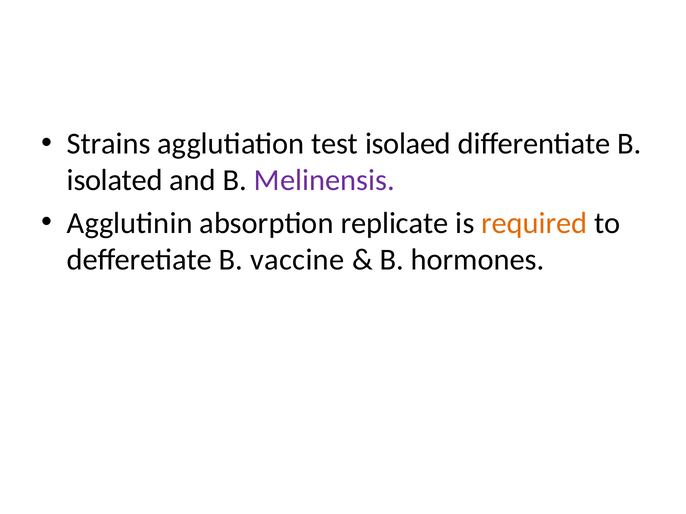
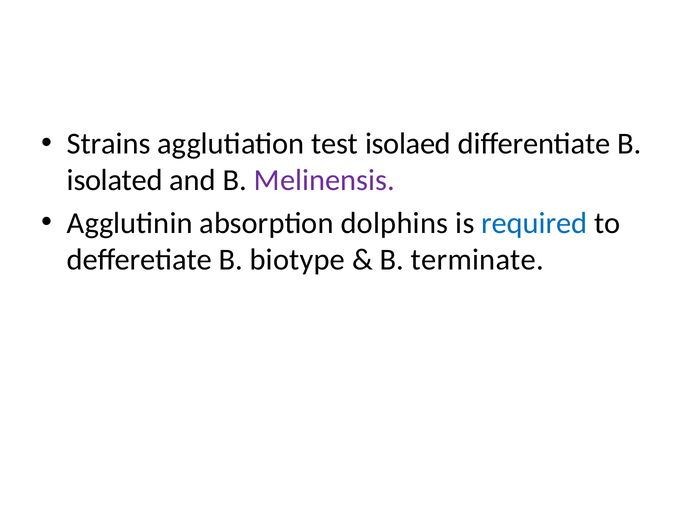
replicate: replicate -> dolphins (394, 223)
required colour: orange -> blue (534, 223)
vaccine: vaccine -> biotype (297, 260)
hormones: hormones -> terminate (477, 260)
